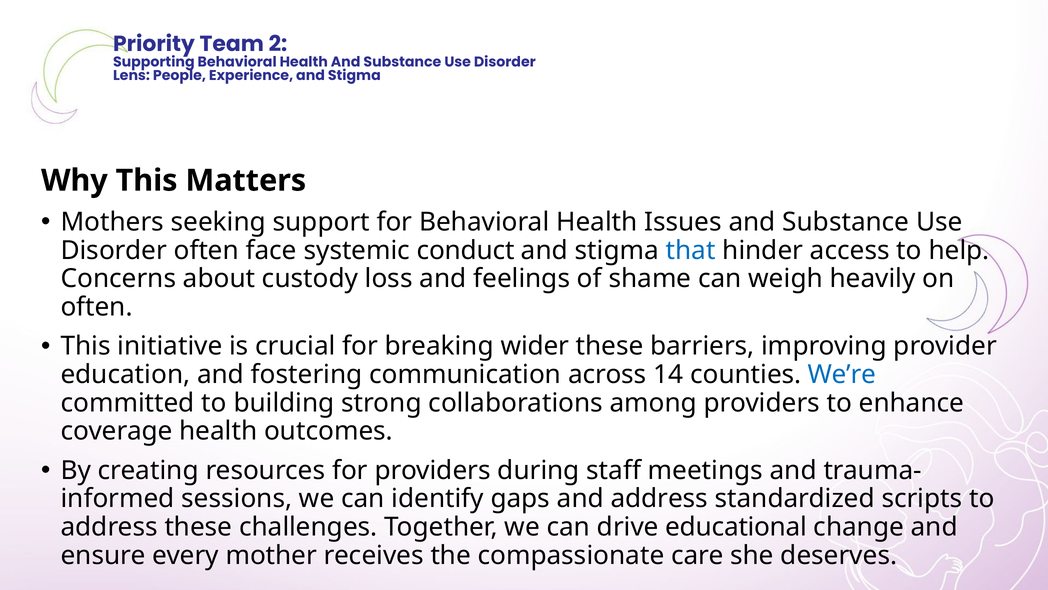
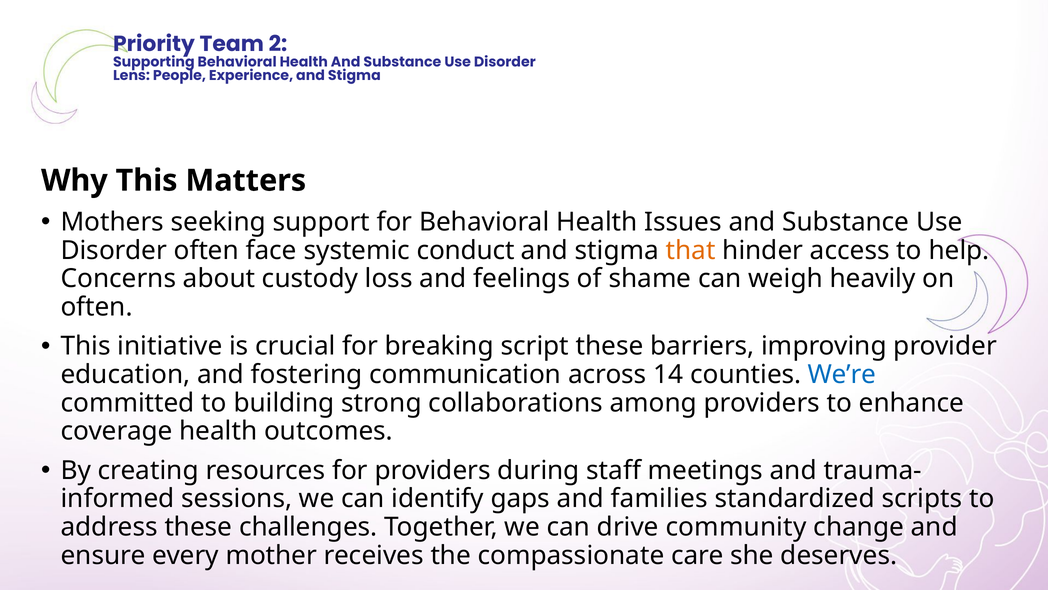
that colour: blue -> orange (691, 250)
wider: wider -> script (535, 346)
and address: address -> families (659, 498)
educational: educational -> community (736, 527)
